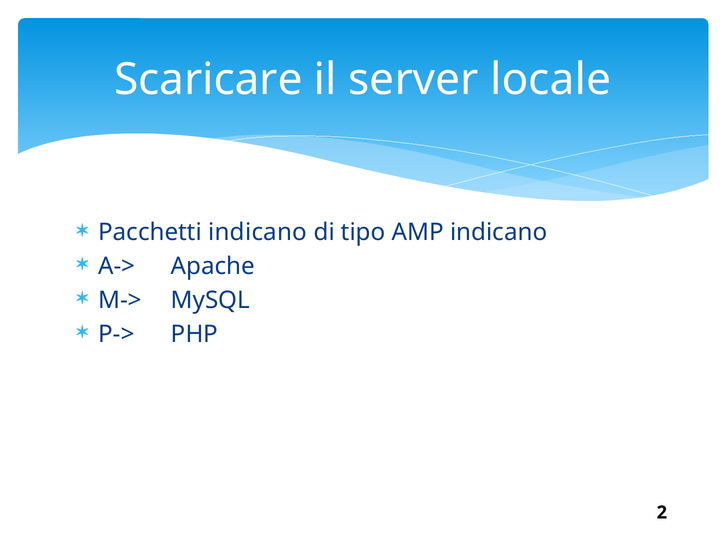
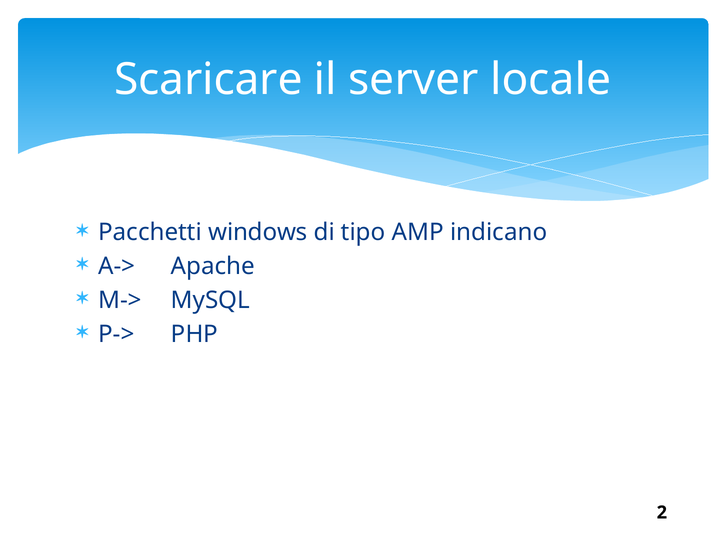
Pacchetti indicano: indicano -> windows (258, 232)
